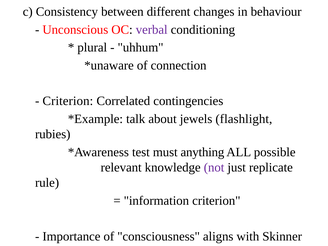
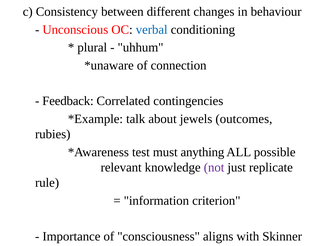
verbal colour: purple -> blue (152, 30)
Criterion: Criterion -> Feedback (68, 101)
flashlight: flashlight -> outcomes (244, 119)
